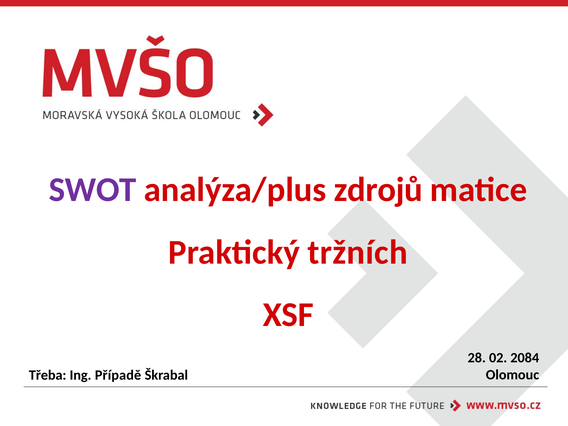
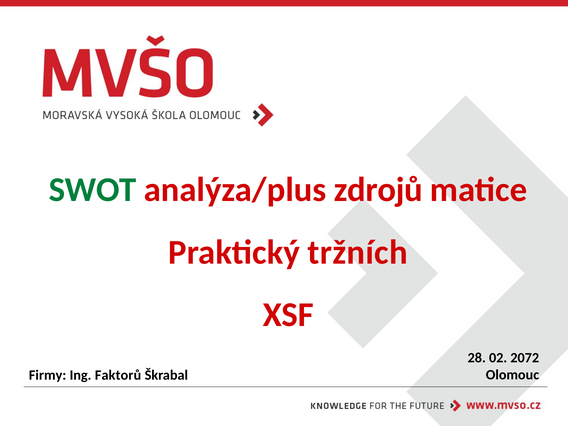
SWOT colour: purple -> green (93, 190)
2084: 2084 -> 2072 (525, 358)
Třeba: Třeba -> Firmy (48, 375)
Případě: Případě -> Faktorů (118, 375)
